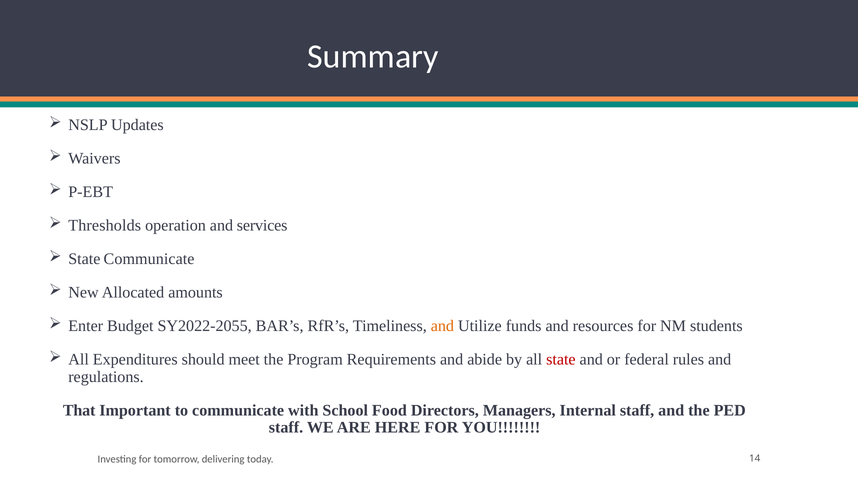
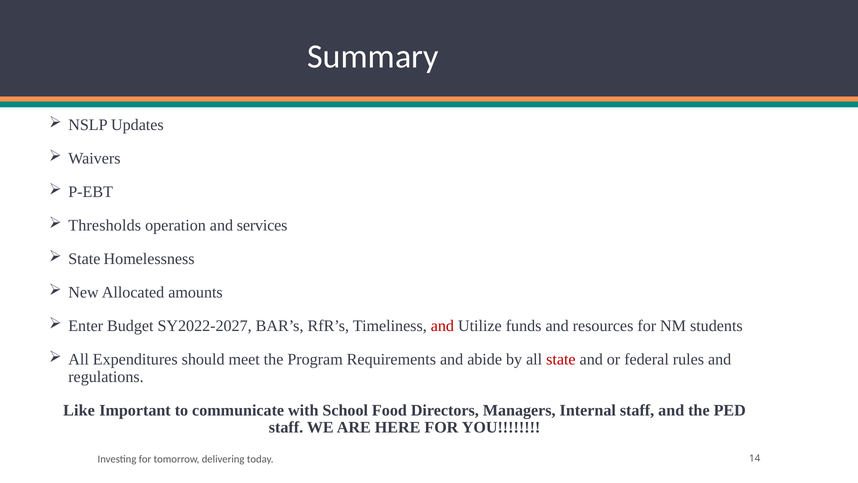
State Communicate: Communicate -> Homelessness (149, 259)
SY2022-2055: SY2022-2055 -> SY2022-2027 (205, 326)
and colour: orange -> red (442, 326)
That: That -> Like (79, 410)
